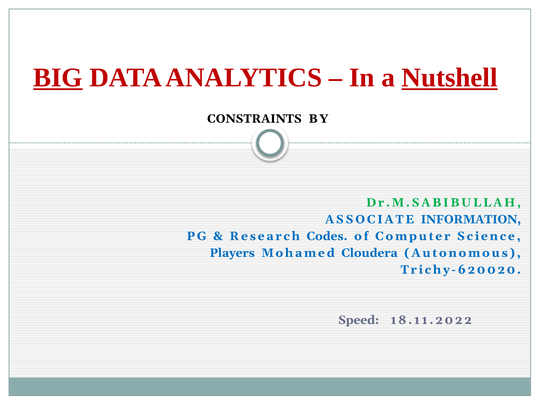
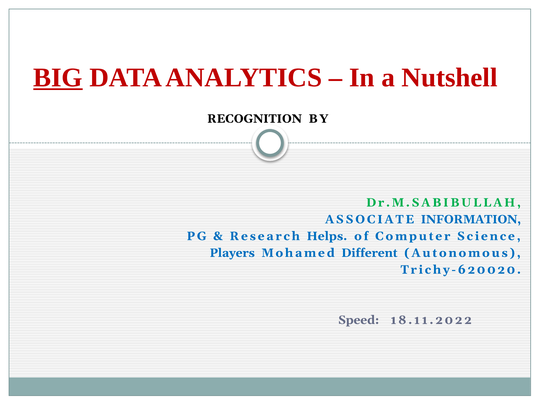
Nutshell underline: present -> none (450, 77)
CONSTRAINTS: CONSTRAINTS -> RECOGNITION (254, 119)
Codes: Codes -> Helps (327, 236)
Cloudera: Cloudera -> Different (369, 253)
